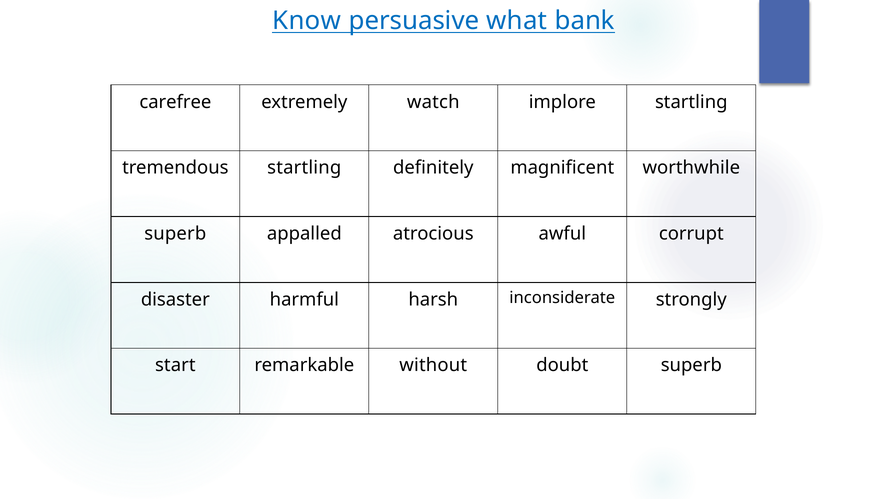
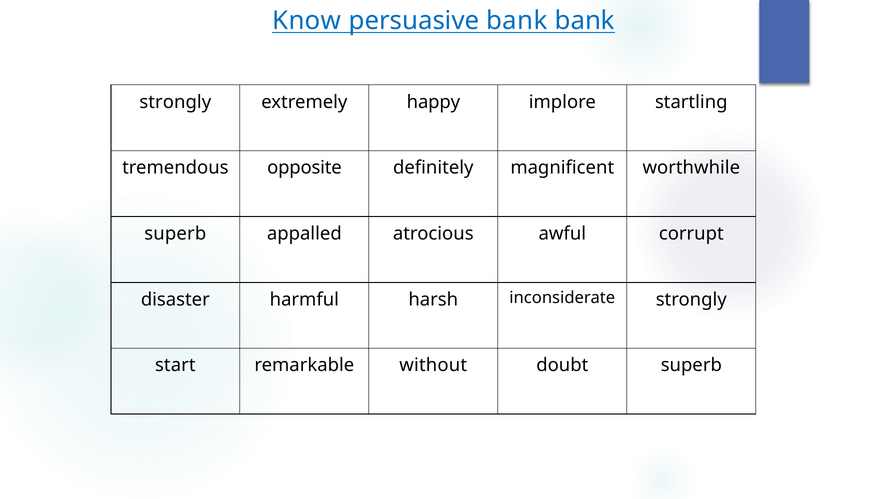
persuasive what: what -> bank (517, 21)
carefree: carefree -> strongly (175, 102)
watch: watch -> happy (433, 102)
tremendous startling: startling -> opposite (304, 168)
